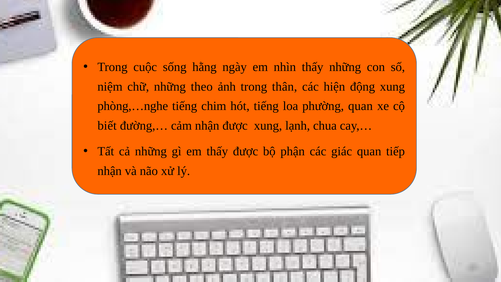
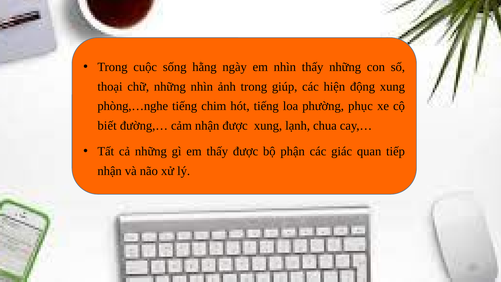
niệm: niệm -> thoại (110, 87)
những theo: theo -> nhìn (202, 87)
thân: thân -> giúp (285, 87)
phường quan: quan -> phục (360, 106)
